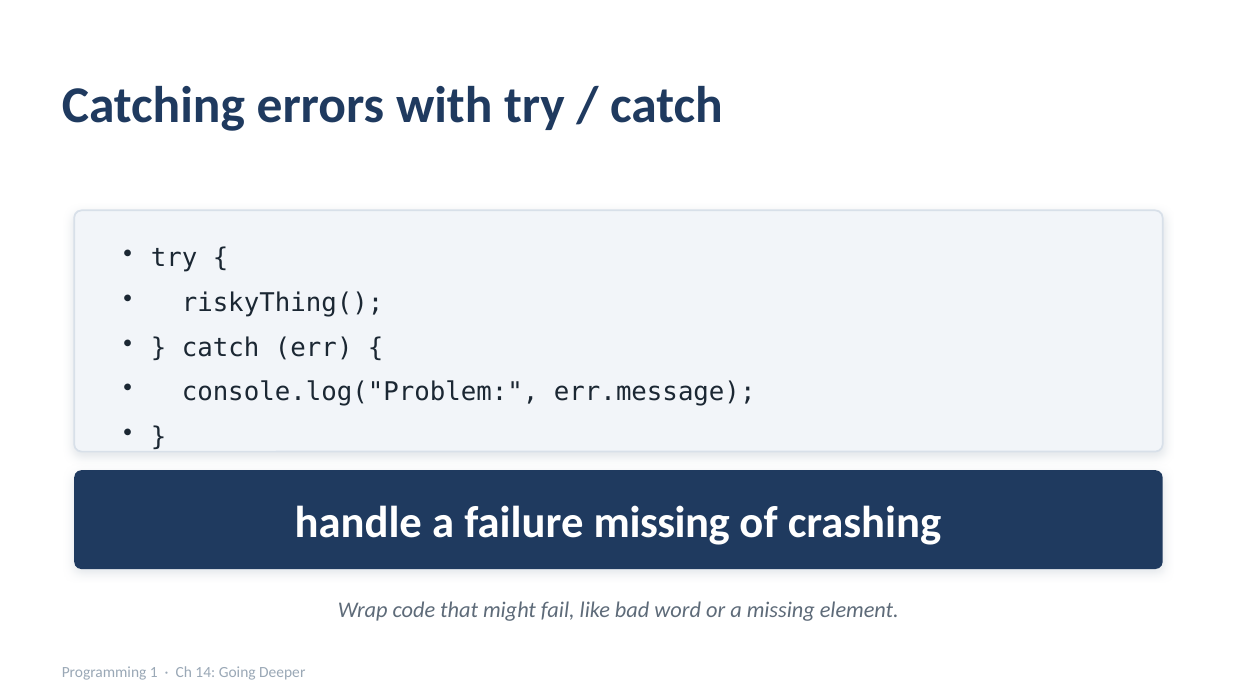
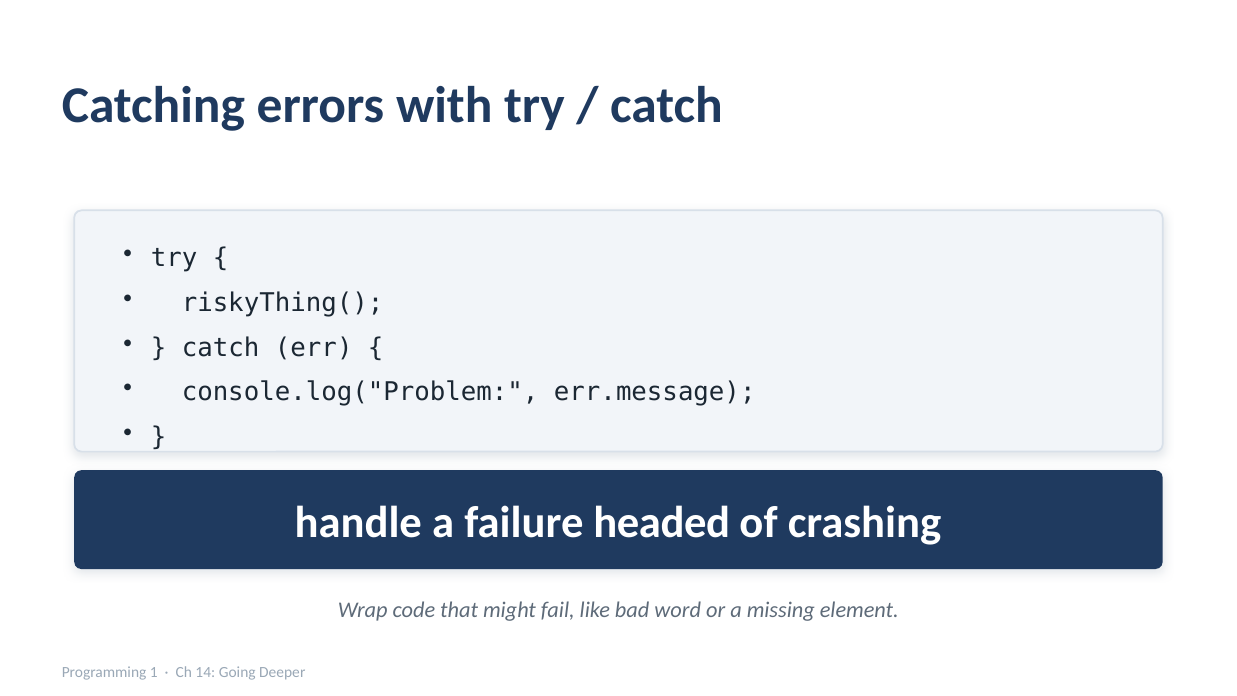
failure missing: missing -> headed (662, 523)
